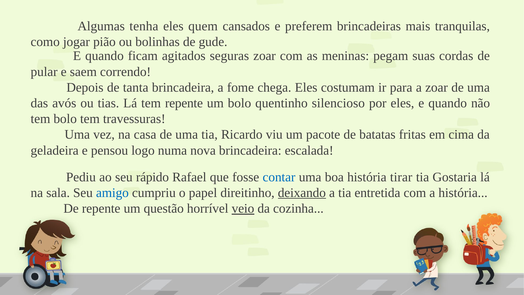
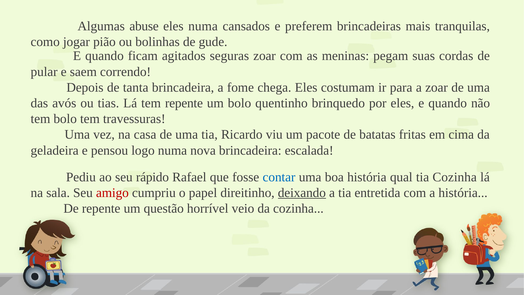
tenha: tenha -> abuse (144, 26)
eles quem: quem -> numa (203, 26)
silencioso: silencioso -> brinquedo (338, 103)
tirar: tirar -> qual (401, 177)
tia Gostaria: Gostaria -> Cozinha (455, 177)
amigo colour: blue -> red (112, 193)
veio underline: present -> none (243, 208)
